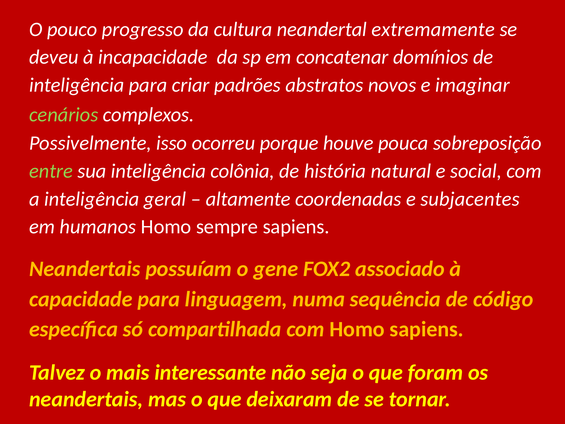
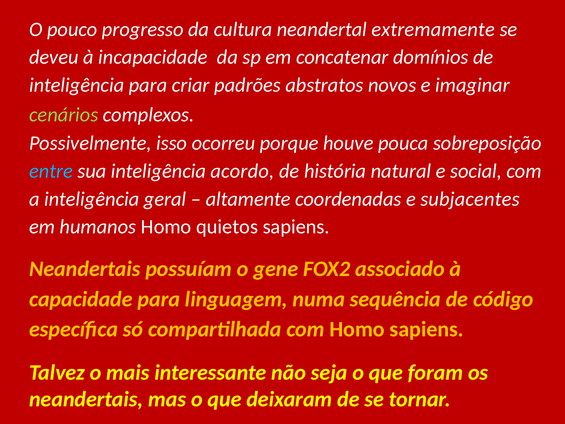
entre colour: light green -> light blue (51, 171)
colônia: colônia -> acordo (242, 171)
sempre: sempre -> quietos (227, 227)
